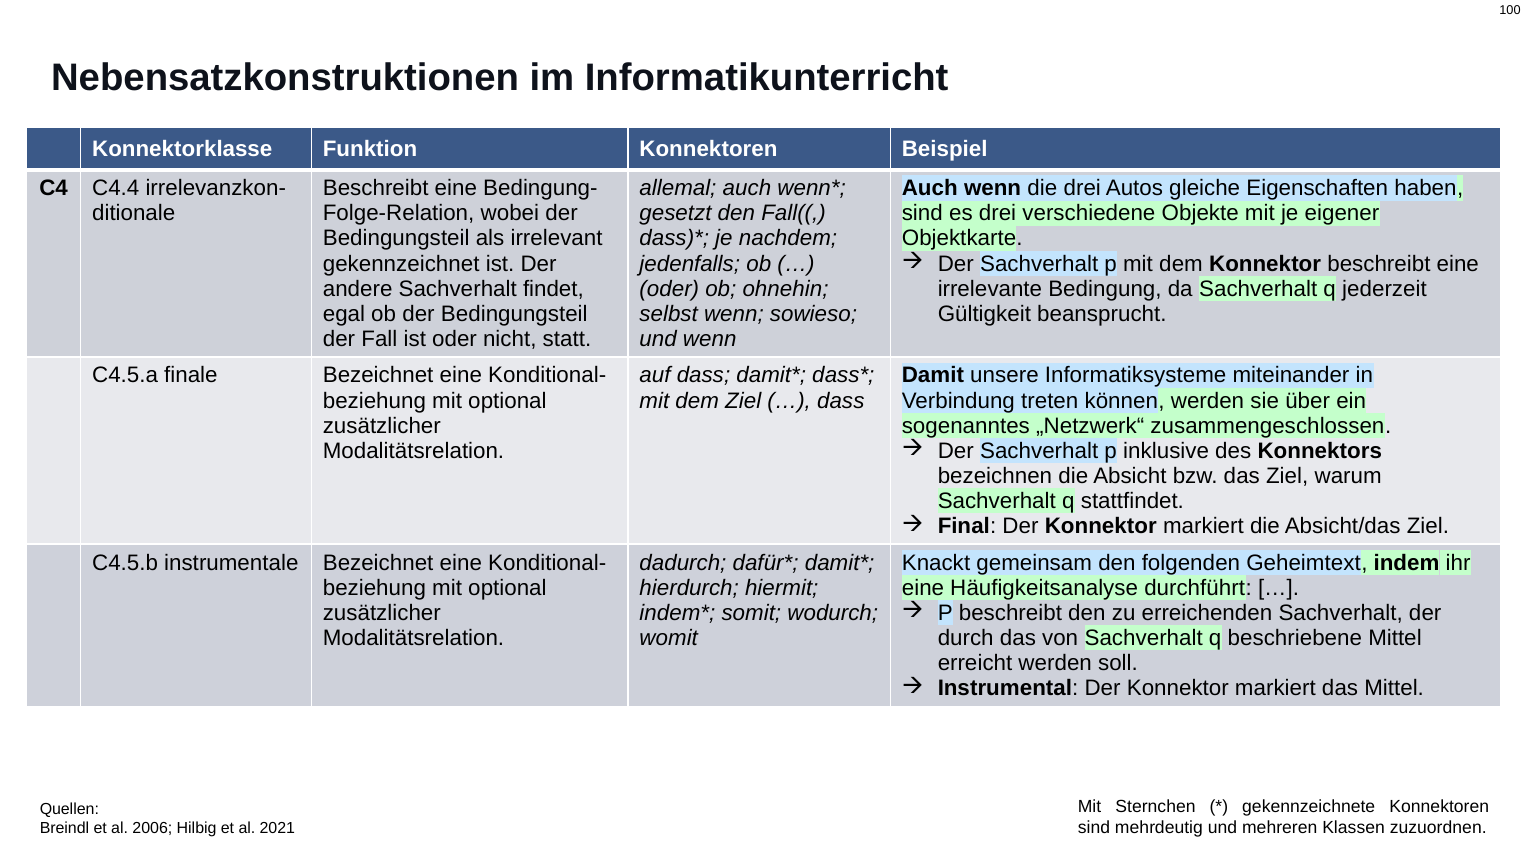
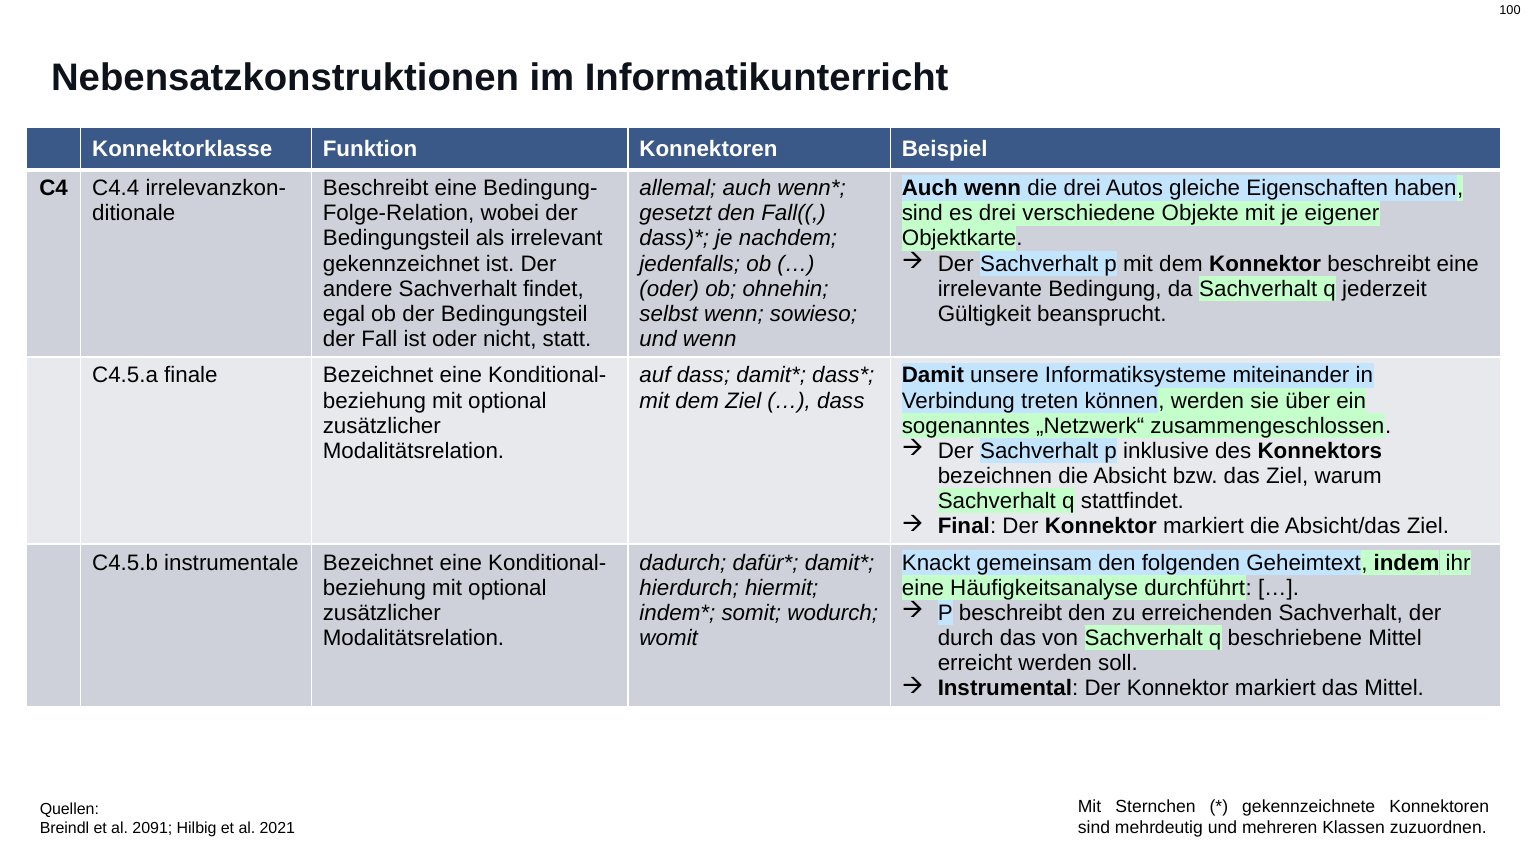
2006: 2006 -> 2091 (152, 828)
